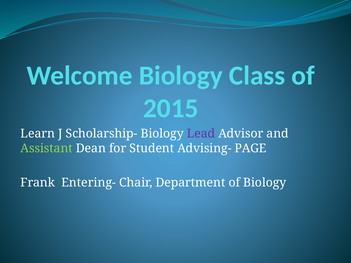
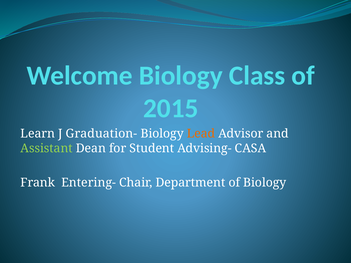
Scholarship-: Scholarship- -> Graduation- (101, 134)
Lead colour: purple -> orange (201, 134)
PAGE: PAGE -> CASA (250, 148)
